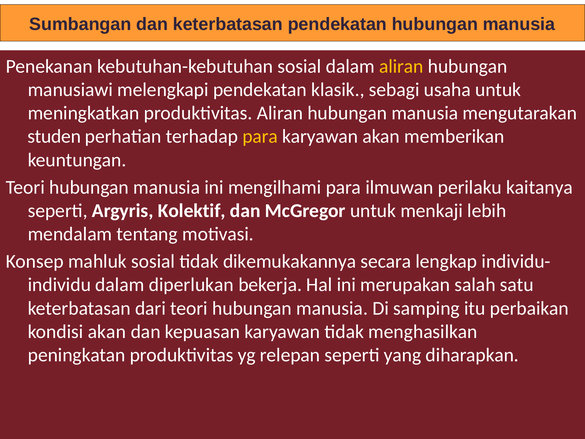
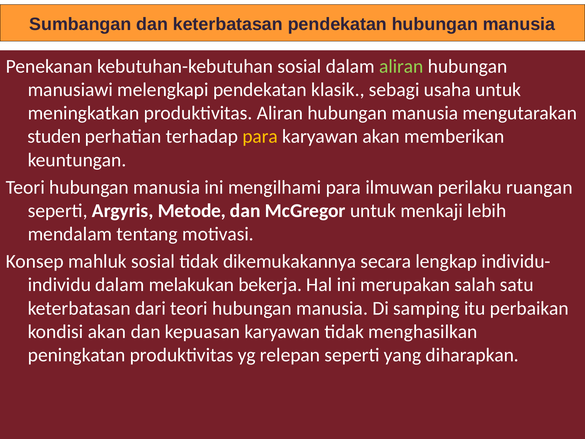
aliran colour: yellow -> light green (401, 66)
kaitanya: kaitanya -> ruangan (539, 187)
Kolektif: Kolektif -> Metode (192, 211)
diperlukan: diperlukan -> melakukan (191, 285)
